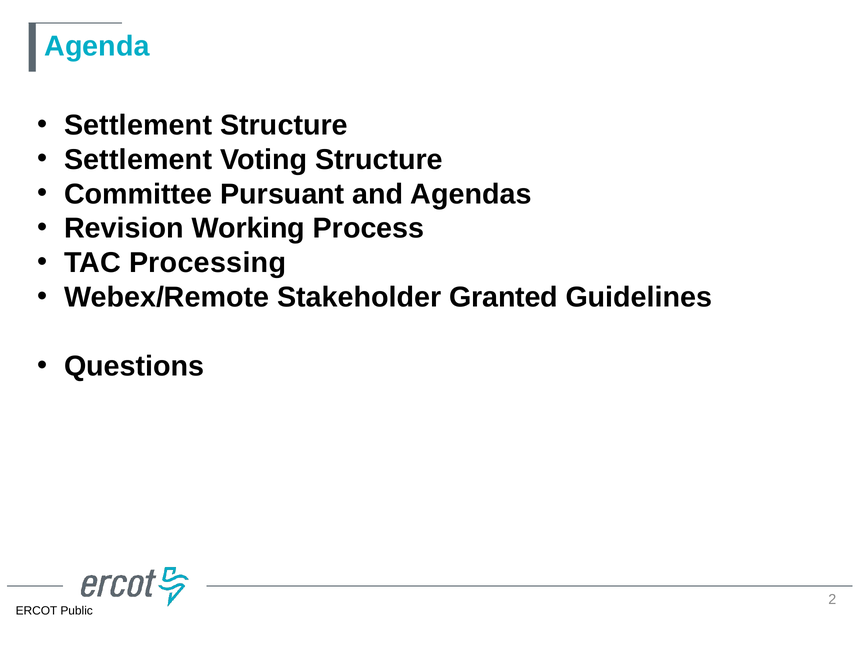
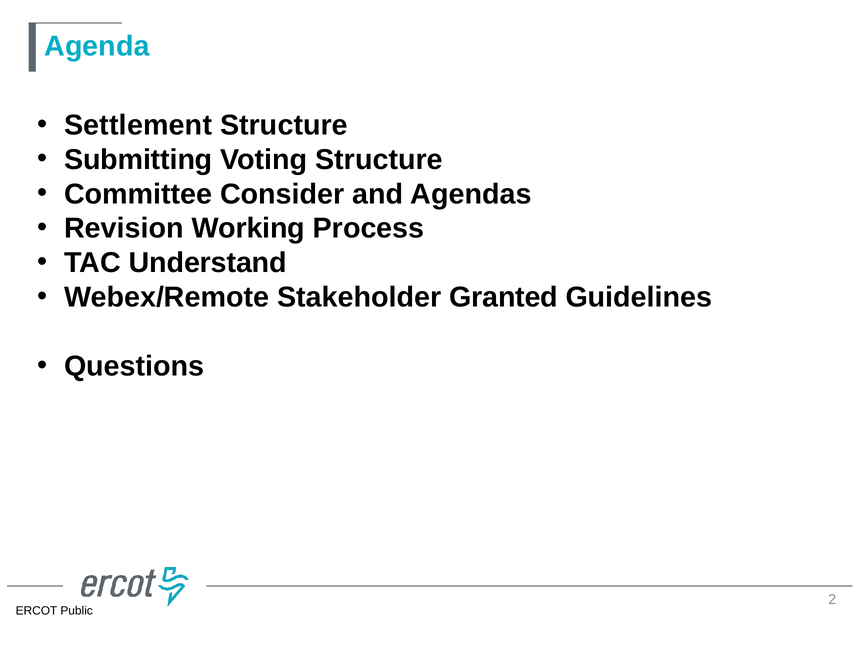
Settlement: Settlement -> Submitting (138, 160)
Pursuant: Pursuant -> Consider (282, 194)
Processing: Processing -> Understand (208, 263)
